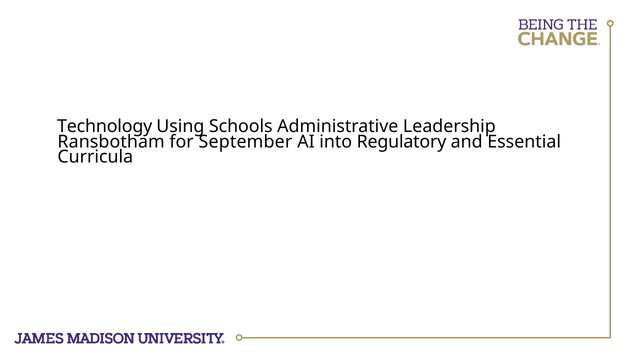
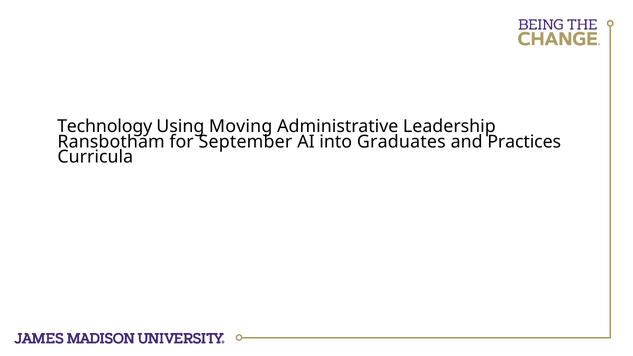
Schools: Schools -> Moving (241, 126)
Regulatory: Regulatory -> Graduates (401, 142)
Essential: Essential -> Practices (524, 142)
